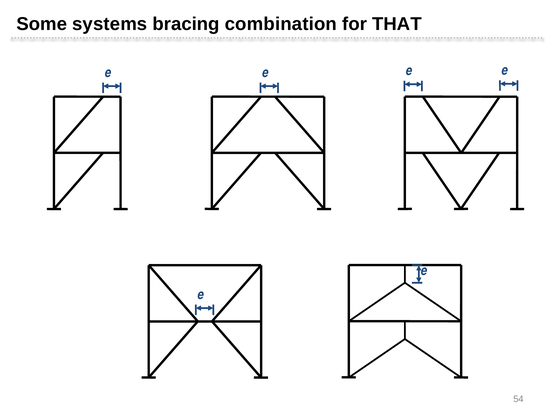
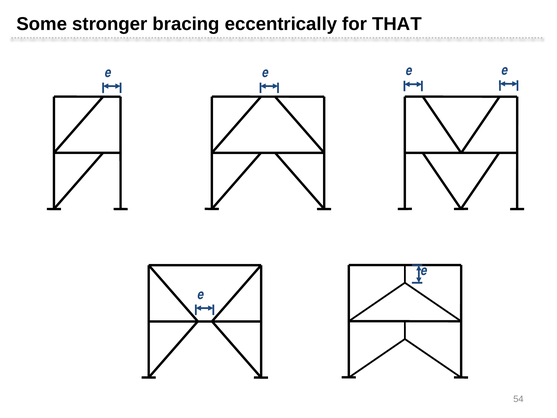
systems: systems -> stronger (110, 24)
combination: combination -> eccentrically (281, 24)
